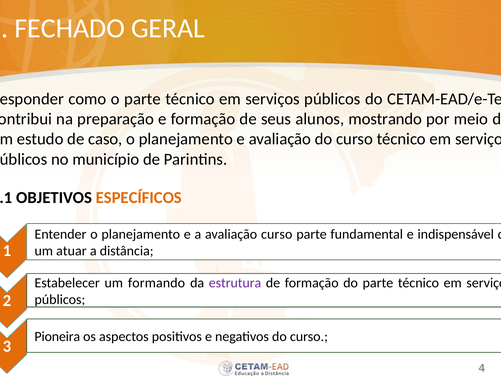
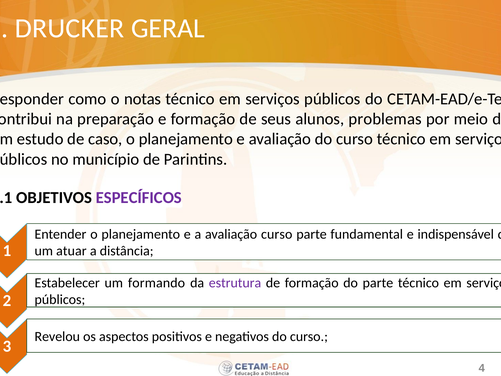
FECHADO: FECHADO -> DRUCKER (70, 28)
o parte: parte -> notas (143, 99)
mostrando: mostrando -> problemas (385, 119)
ESPECÍFICOS colour: orange -> purple (139, 198)
Pioneira: Pioneira -> Revelou (57, 336)
